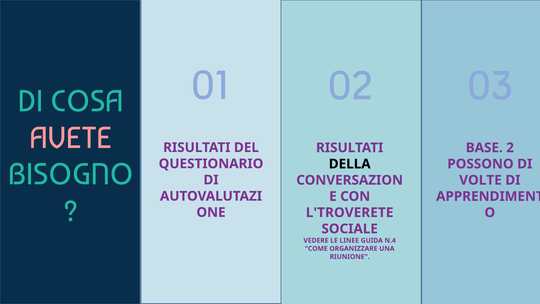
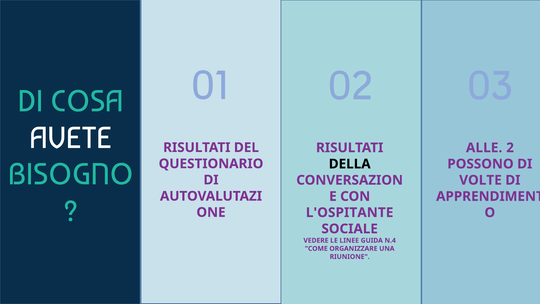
AVETE colour: pink -> white (71, 138)
BASE: BASE -> ALLE (484, 148)
L'TROVERETE: L'TROVERETE -> L'OSPITANTE (350, 212)
